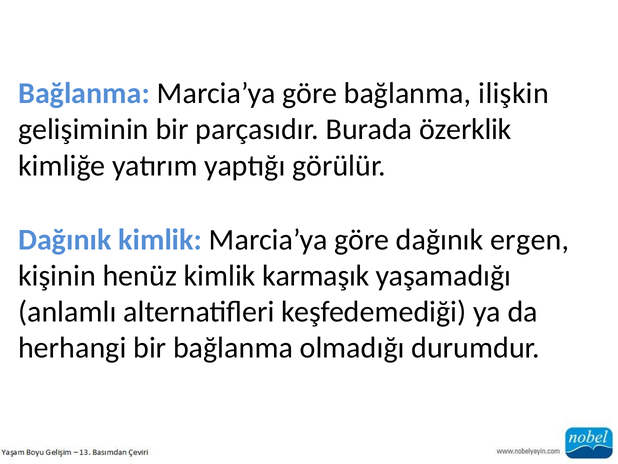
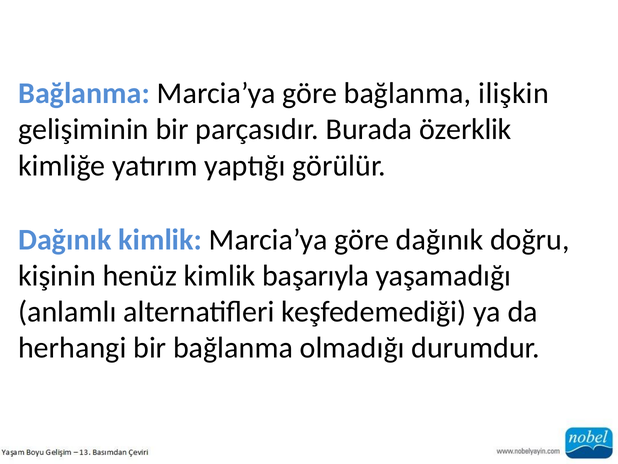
ergen: ergen -> doğru (530, 239)
karmaşık: karmaşık -> başarıyla (316, 275)
